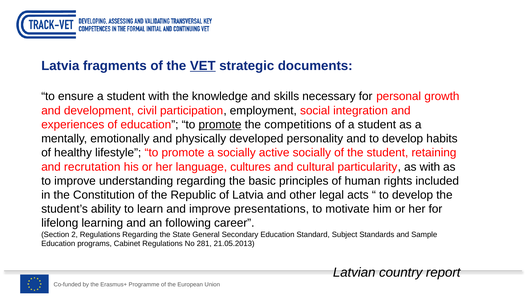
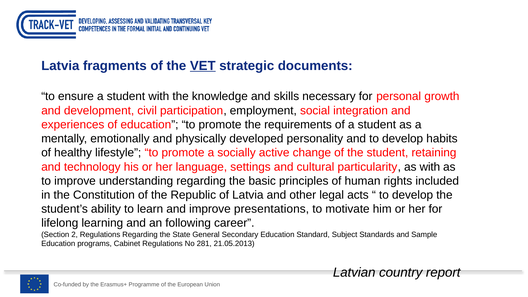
promote underline: present -> none (220, 125)
competitions: competitions -> requirements (298, 125)
active socially: socially -> change (312, 153)
recrutation: recrutation -> technology (92, 167)
cultures: cultures -> settings (250, 167)
